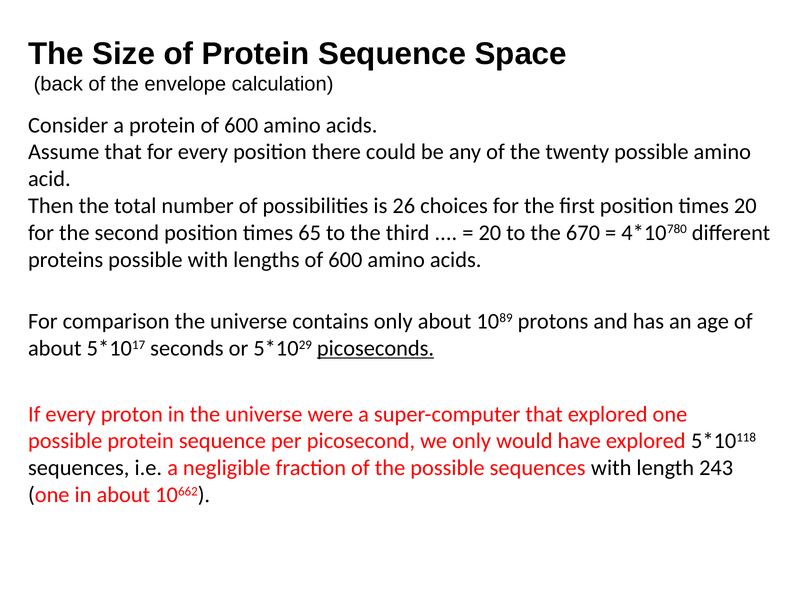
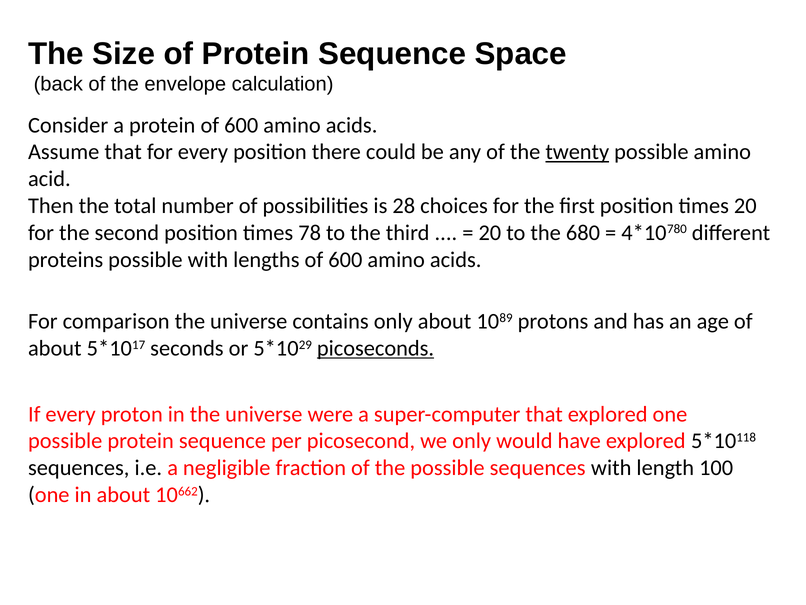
twenty underline: none -> present (577, 152)
26: 26 -> 28 (404, 206)
65: 65 -> 78 (310, 233)
670: 670 -> 680 (583, 233)
243: 243 -> 100 (716, 468)
